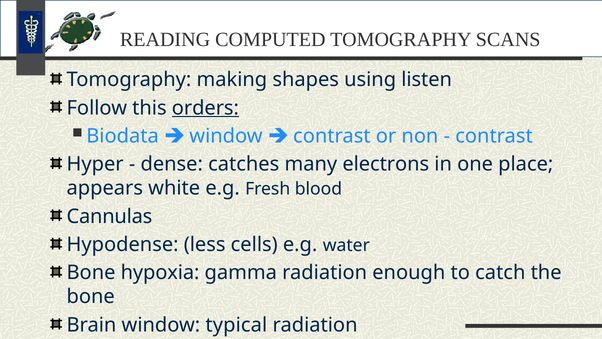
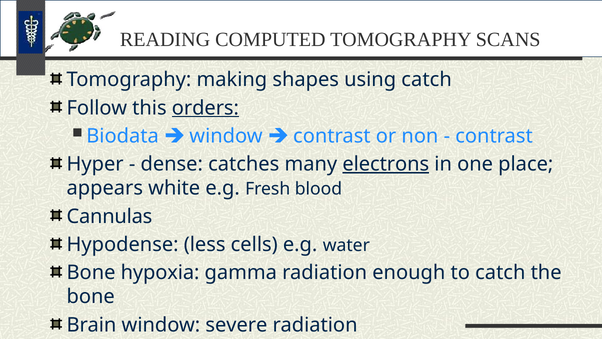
using listen: listen -> catch (427, 80)
electrons underline: none -> present (386, 164)
typical: typical -> severe (236, 325)
